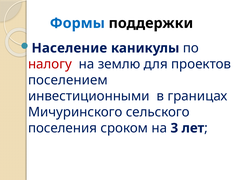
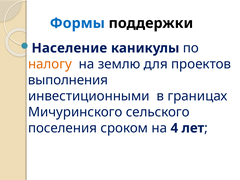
налогу colour: red -> orange (50, 64)
поселением: поселением -> выполнения (68, 80)
3: 3 -> 4 (174, 128)
